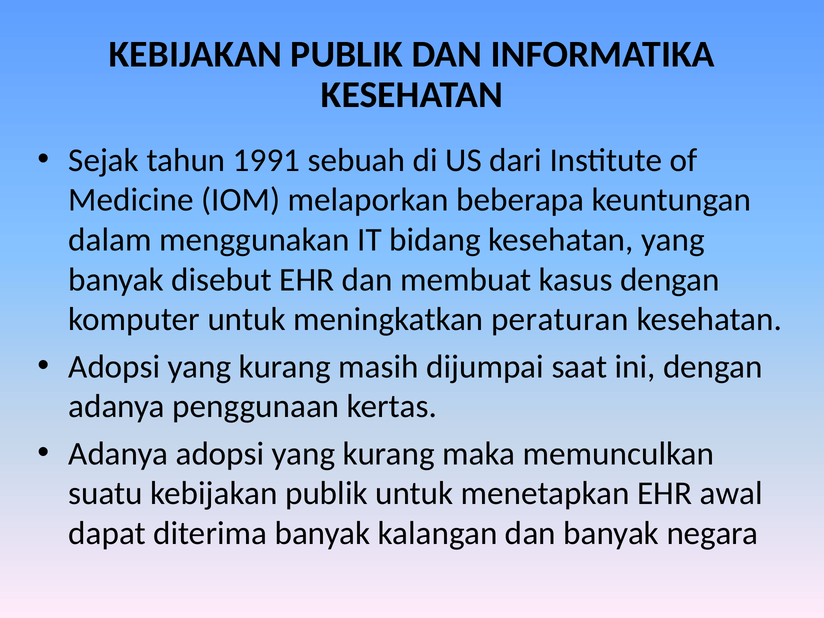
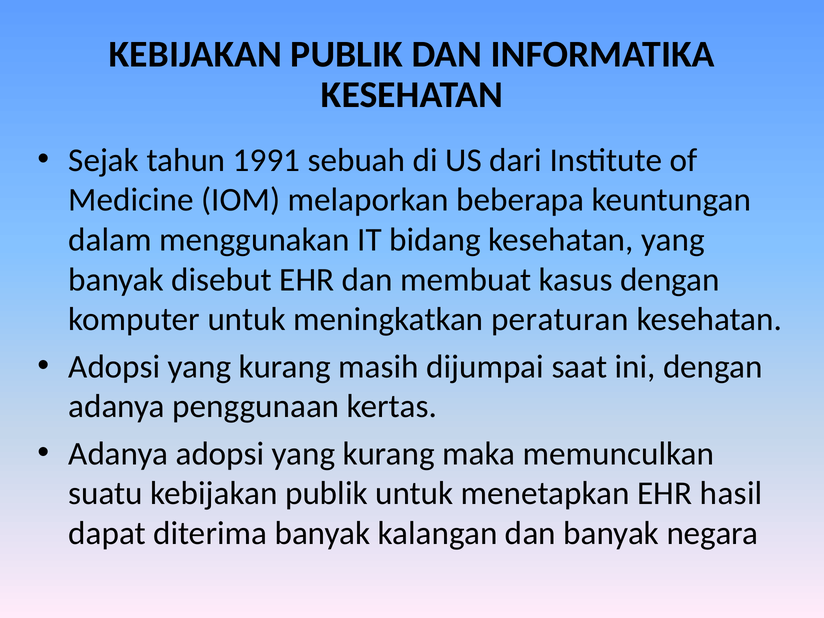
awal: awal -> hasil (731, 494)
